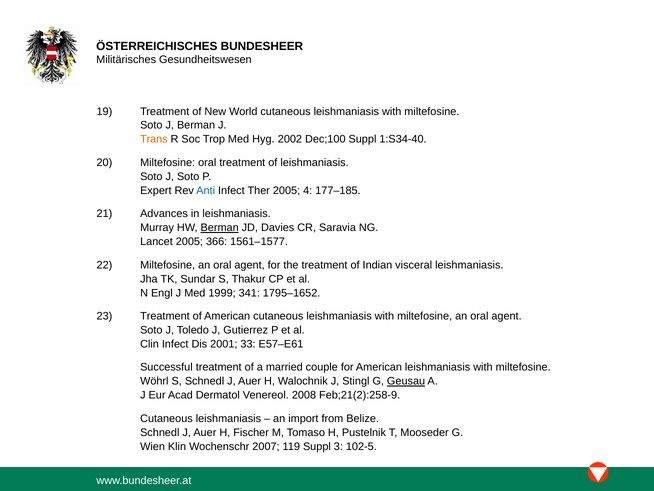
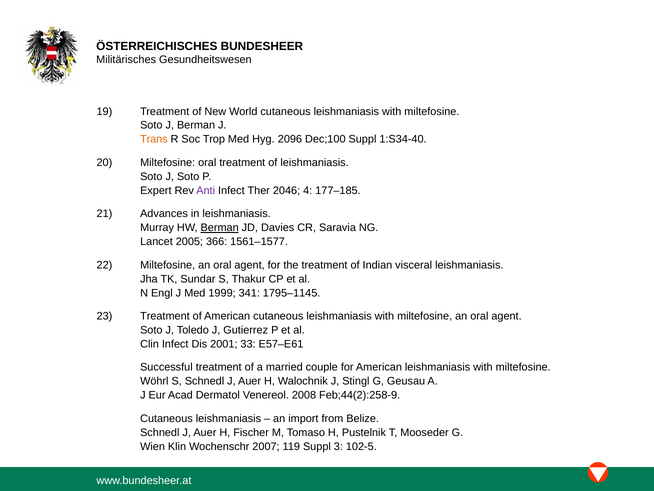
2002: 2002 -> 2096 (290, 139)
Anti colour: blue -> purple (206, 190)
Ther 2005: 2005 -> 2046 (287, 190)
1795–1652: 1795–1652 -> 1795–1145 (292, 293)
Geusau underline: present -> none (406, 381)
Feb;21(2):258-9: Feb;21(2):258-9 -> Feb;44(2):258-9 (360, 395)
